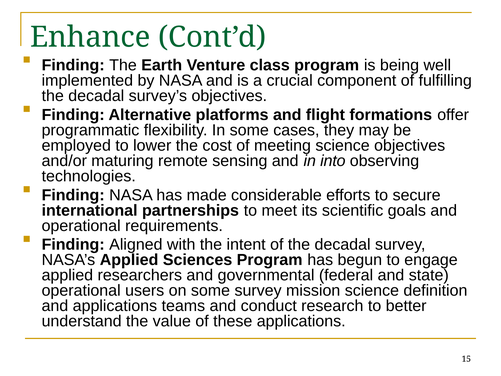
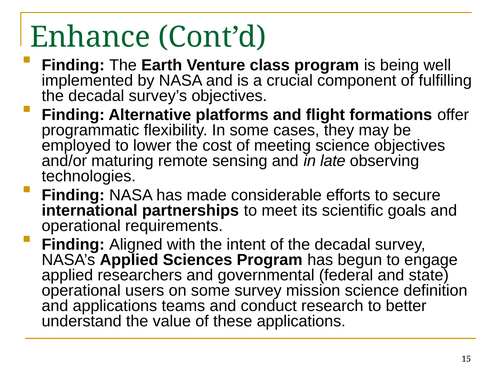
into: into -> late (333, 161)
